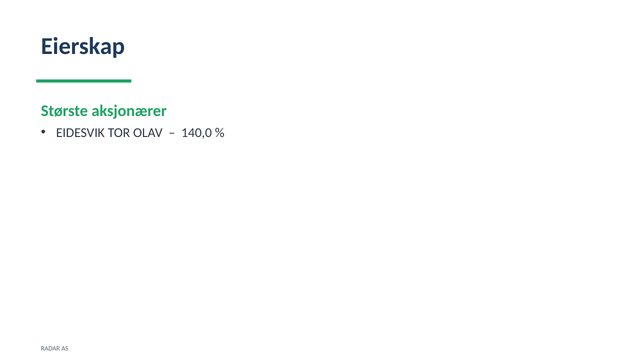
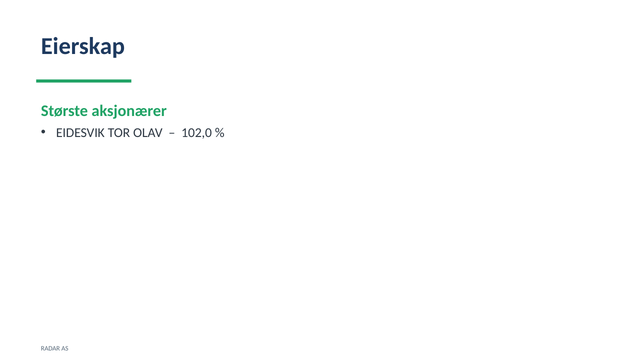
140,0: 140,0 -> 102,0 (197, 132)
